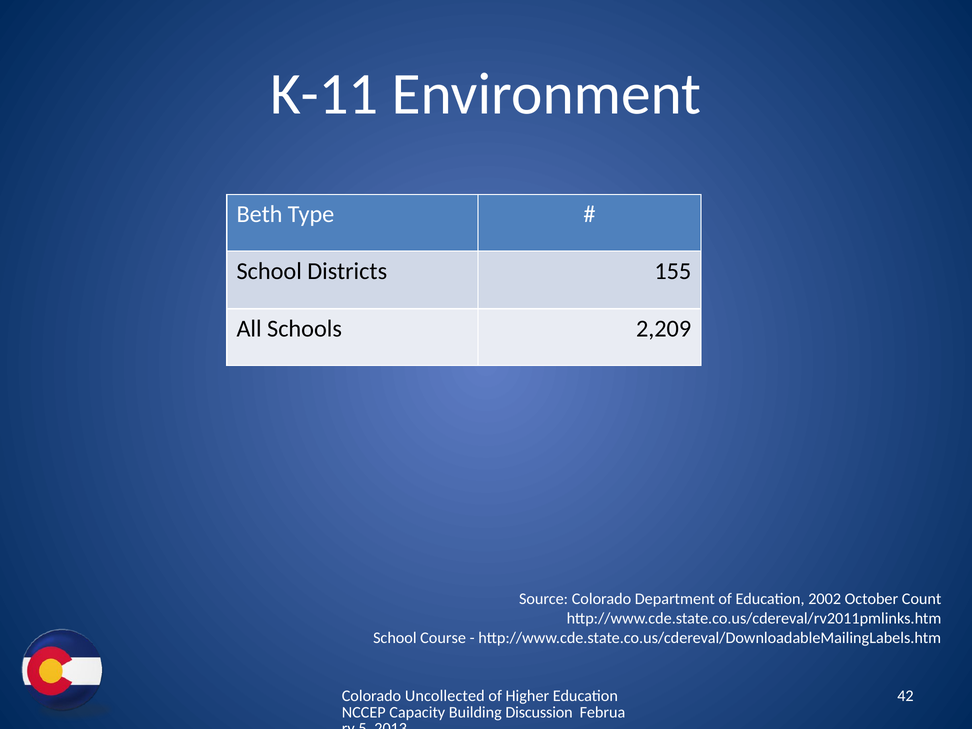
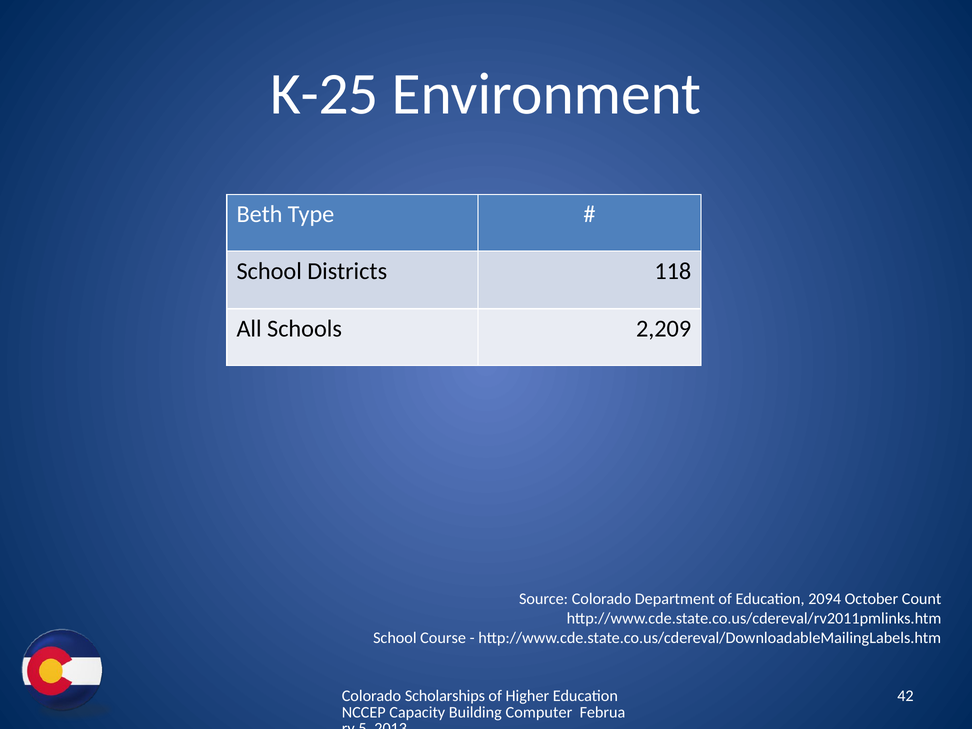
K-11: K-11 -> K-25 (324, 94)
155: 155 -> 118 (673, 271)
2002: 2002 -> 2094 (825, 599)
Uncollected: Uncollected -> Scholarships (445, 696)
Discussion: Discussion -> Computer (539, 712)
